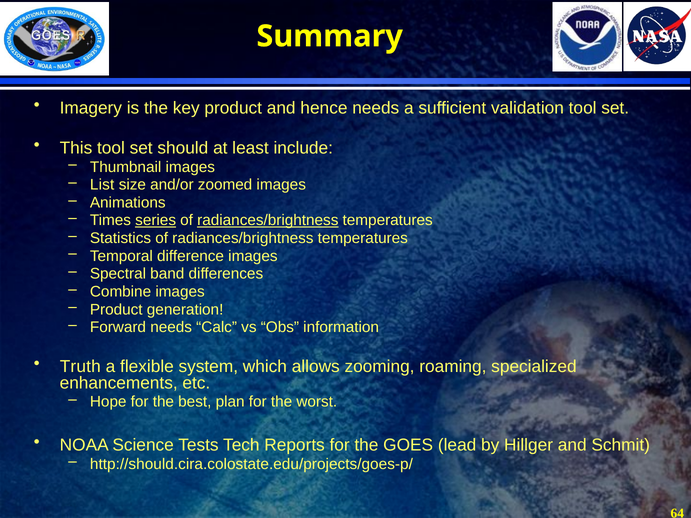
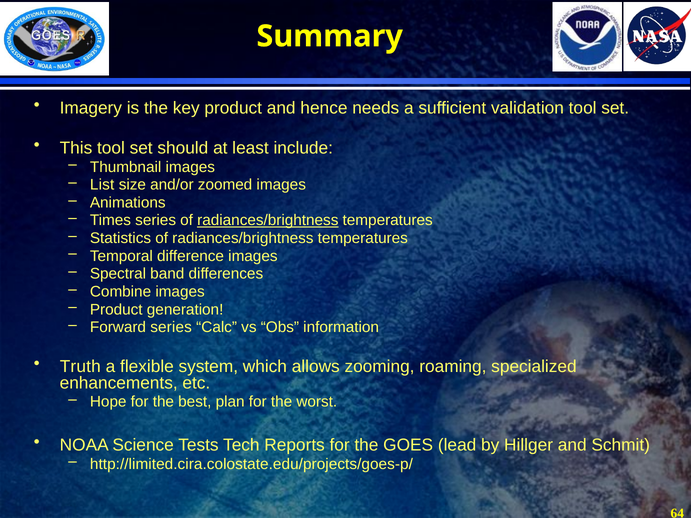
series underline: present -> none (156, 221)
Forward needs: needs -> series (171, 327)
http://should.cira.colostate.edu/projects/goes-p/: http://should.cira.colostate.edu/projects/goes-p/ -> http://limited.cira.colostate.edu/projects/goes-p/ (251, 464)
